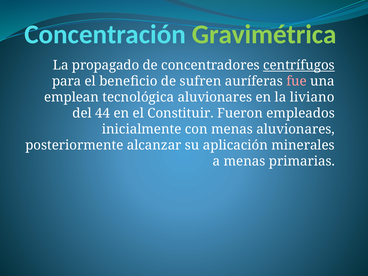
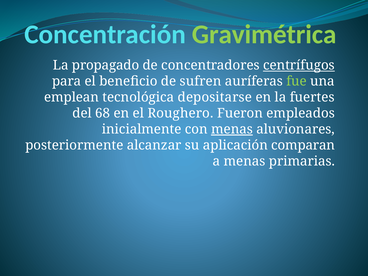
fue colour: pink -> light green (297, 81)
tecnológica aluvionares: aluvionares -> depositarse (215, 97)
liviano: liviano -> fuertes (312, 97)
44: 44 -> 68 (103, 113)
Constituir: Constituir -> Roughero (180, 113)
menas underline: none -> present (232, 129)
minerales: minerales -> comparan (303, 145)
